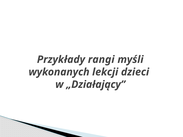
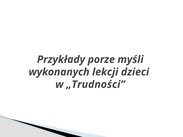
rangi: rangi -> porze (101, 60)
„Działający: „Działający -> „Trudności (96, 85)
